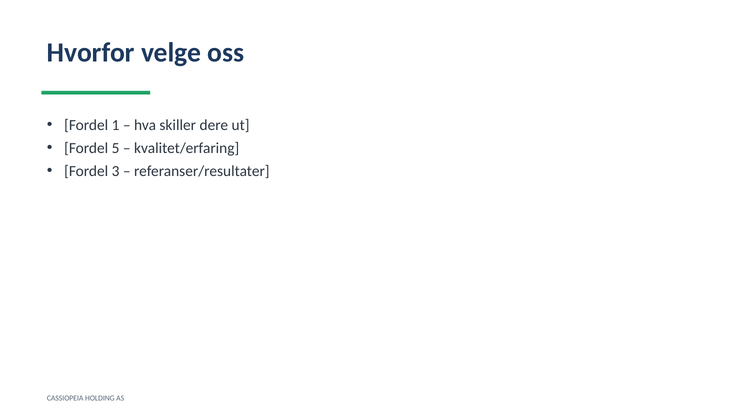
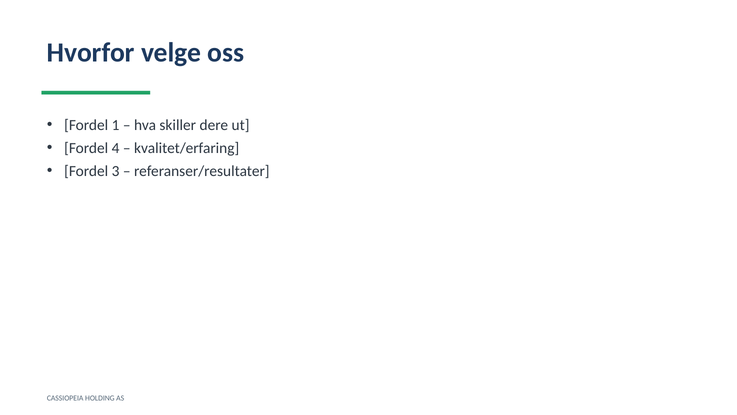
5: 5 -> 4 (116, 148)
